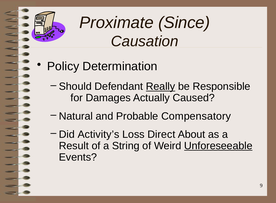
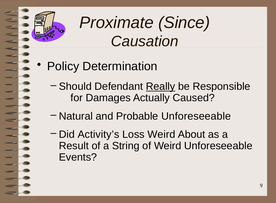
Probable Compensatory: Compensatory -> Unforeseeable (196, 116)
Loss Direct: Direct -> Weird (161, 134)
Unforeseeable underline: present -> none (218, 146)
